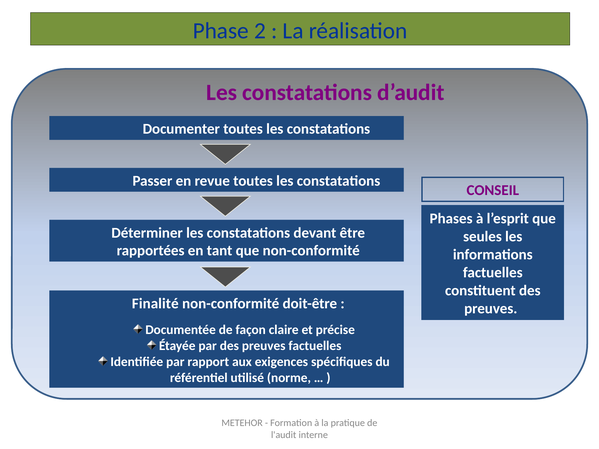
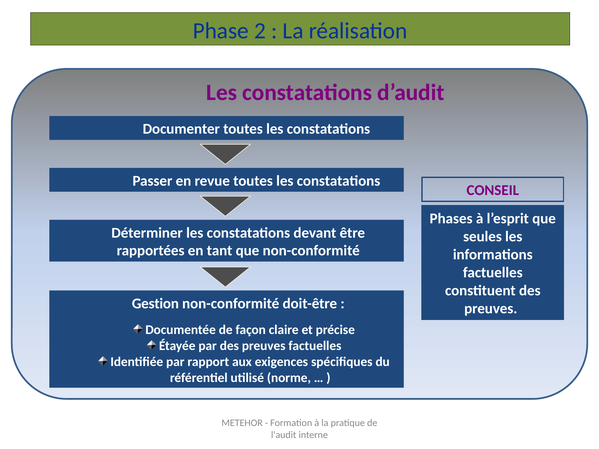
Finalité: Finalité -> Gestion (155, 304)
